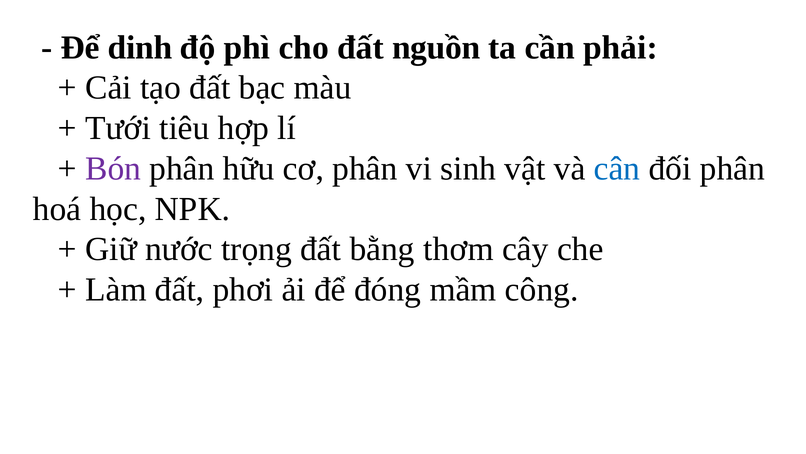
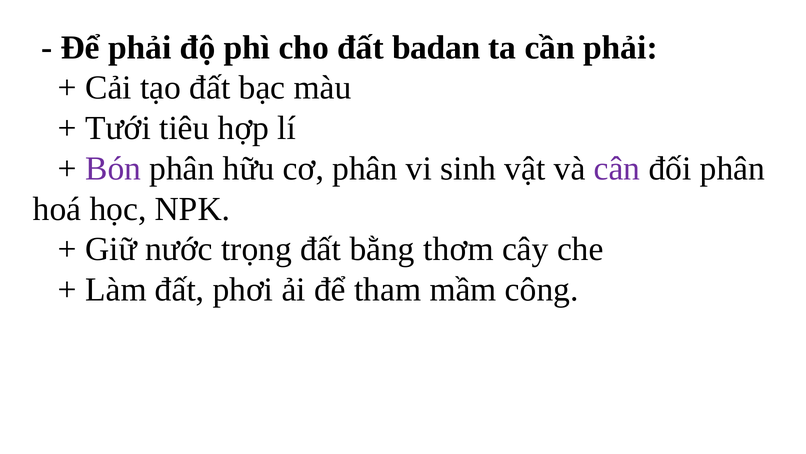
Để dinh: dinh -> phải (140, 47)
nguồn: nguồn -> badan (436, 47)
cân colour: blue -> purple (617, 168)
đóng: đóng -> tham (388, 289)
